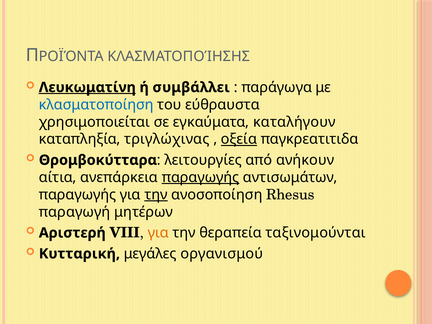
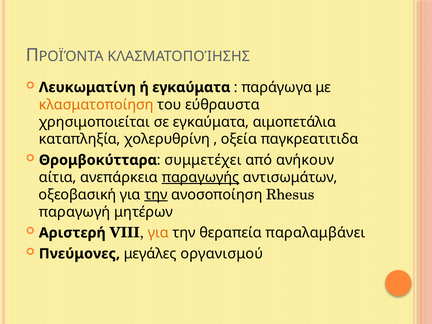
Λευκωματίνη underline: present -> none (87, 87)
ή συμβάλλει: συμβάλλει -> εγκαύματα (191, 87)
κλασματοποίηση colour: blue -> orange (96, 105)
καταλήγουν: καταλήγουν -> αιμοπετάλια (294, 122)
τριγλώχινας: τριγλώχινας -> χολερυθρίνη (167, 139)
οξεία underline: present -> none (239, 139)
λειτουργίες: λειτουργίες -> συμμετέχει (203, 160)
παραγωγής: παραγωγής -> οξεοβασική (77, 195)
ταξινομούνται: ταξινομούνται -> παραλαμβάνει (315, 233)
Κυτταρική: Κυτταρική -> Πνεύμονες (79, 254)
